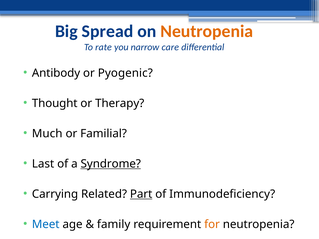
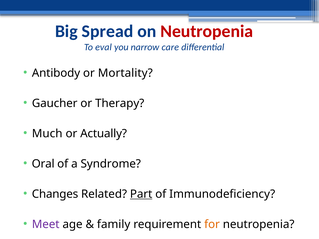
Neutropenia colour: orange -> red (207, 31)
rate: rate -> eval (104, 47)
Pyogenic: Pyogenic -> Mortality (125, 73)
Thought: Thought -> Gaucher (55, 103)
Familial: Familial -> Actually (104, 134)
Last: Last -> Oral (43, 164)
Syndrome underline: present -> none (111, 164)
Carrying: Carrying -> Changes (55, 194)
Meet colour: blue -> purple (46, 225)
